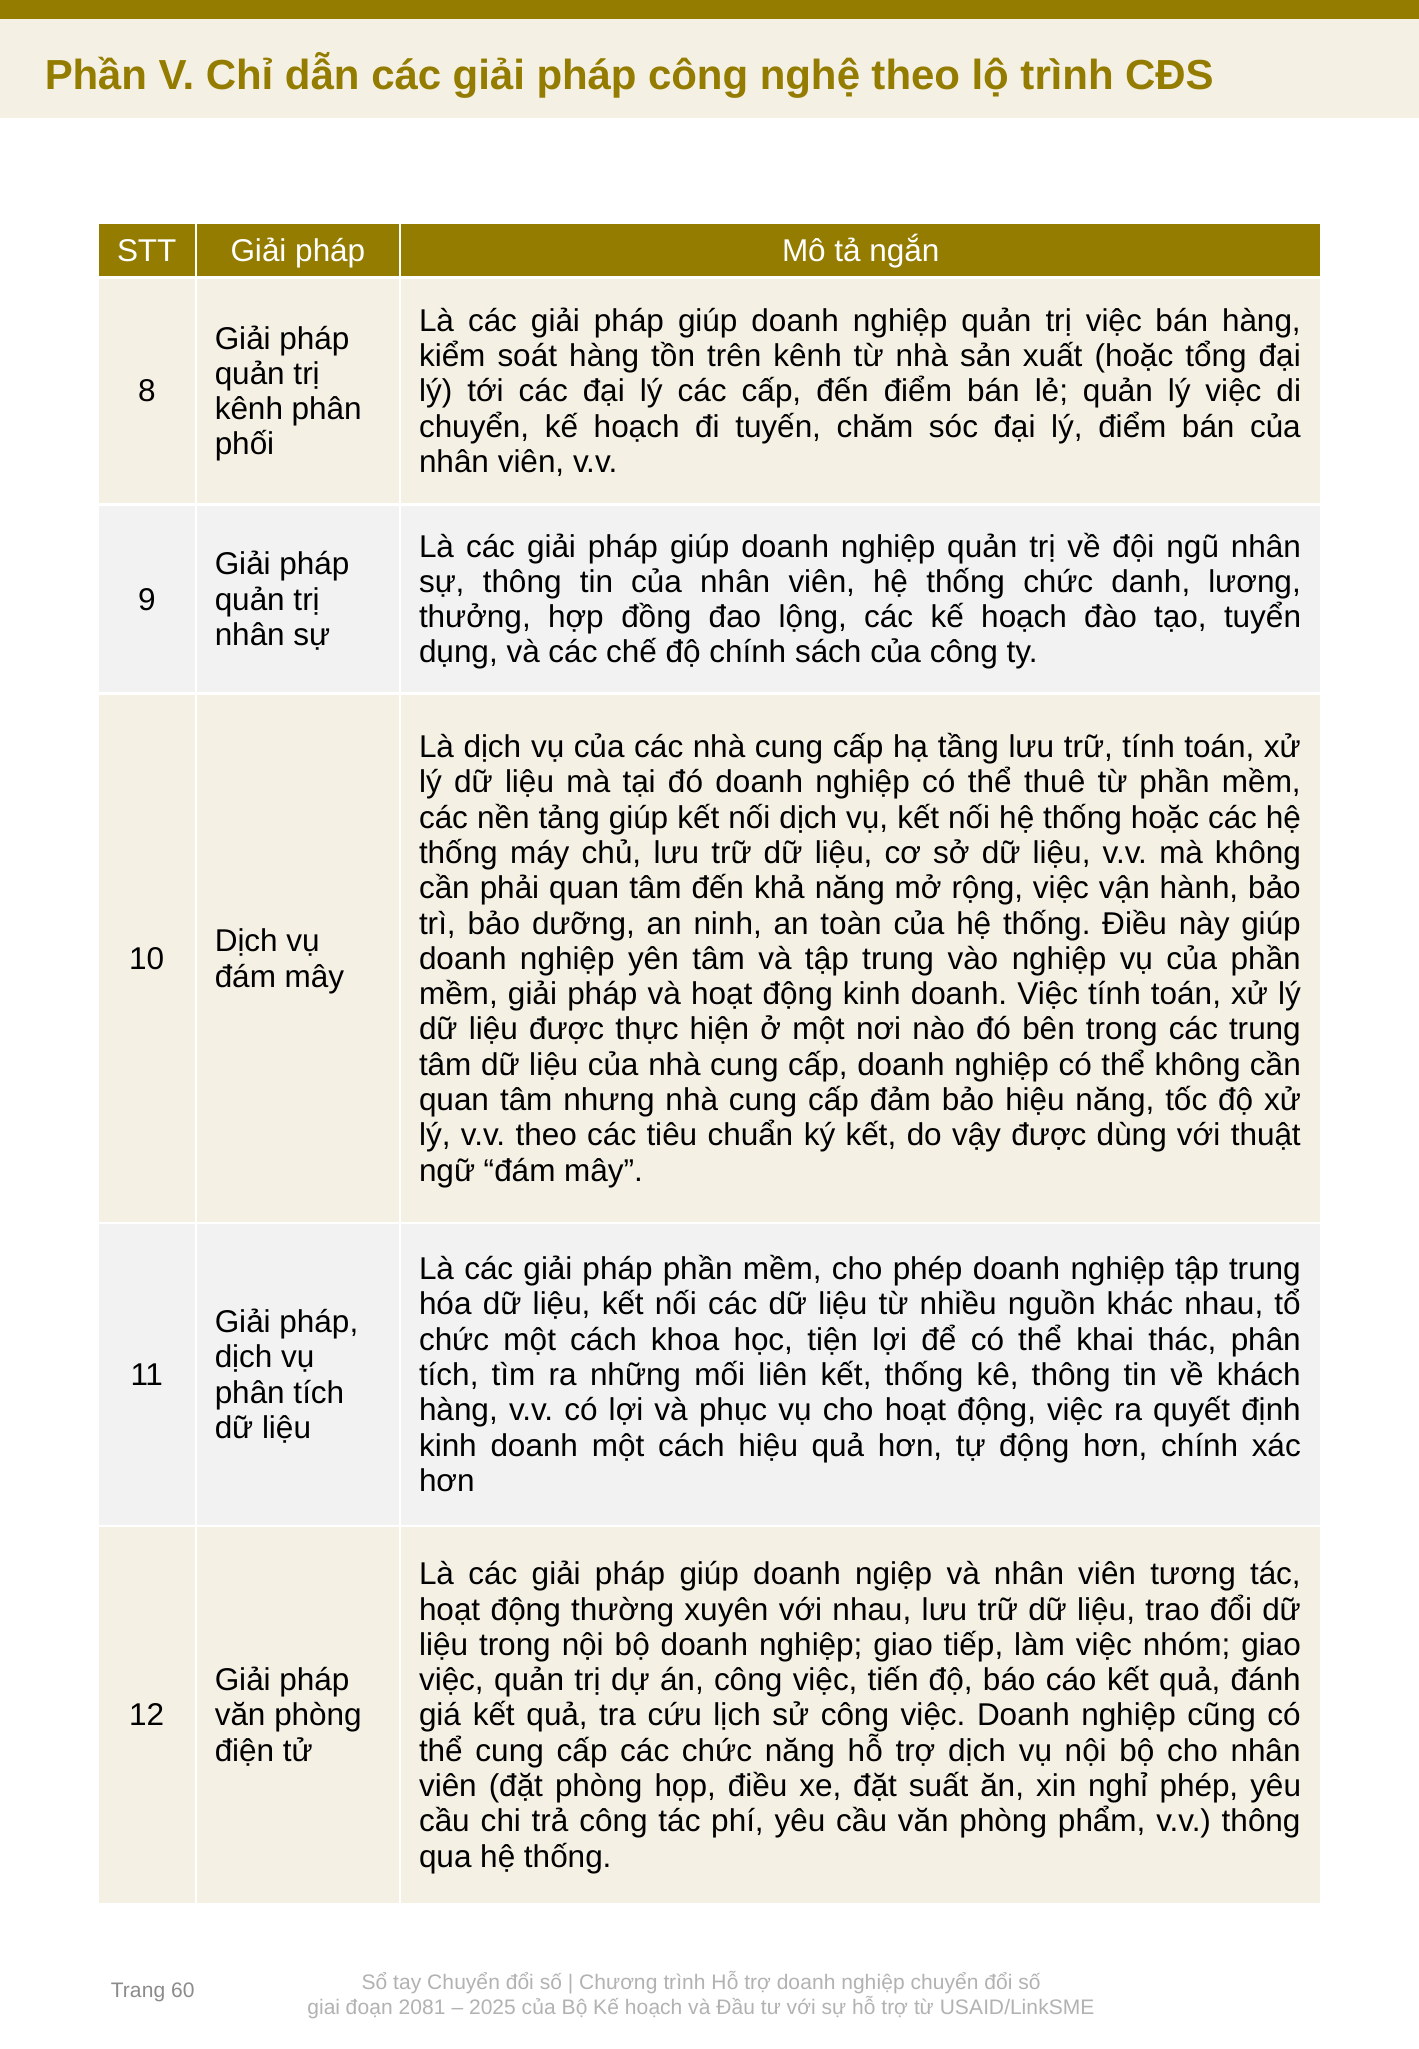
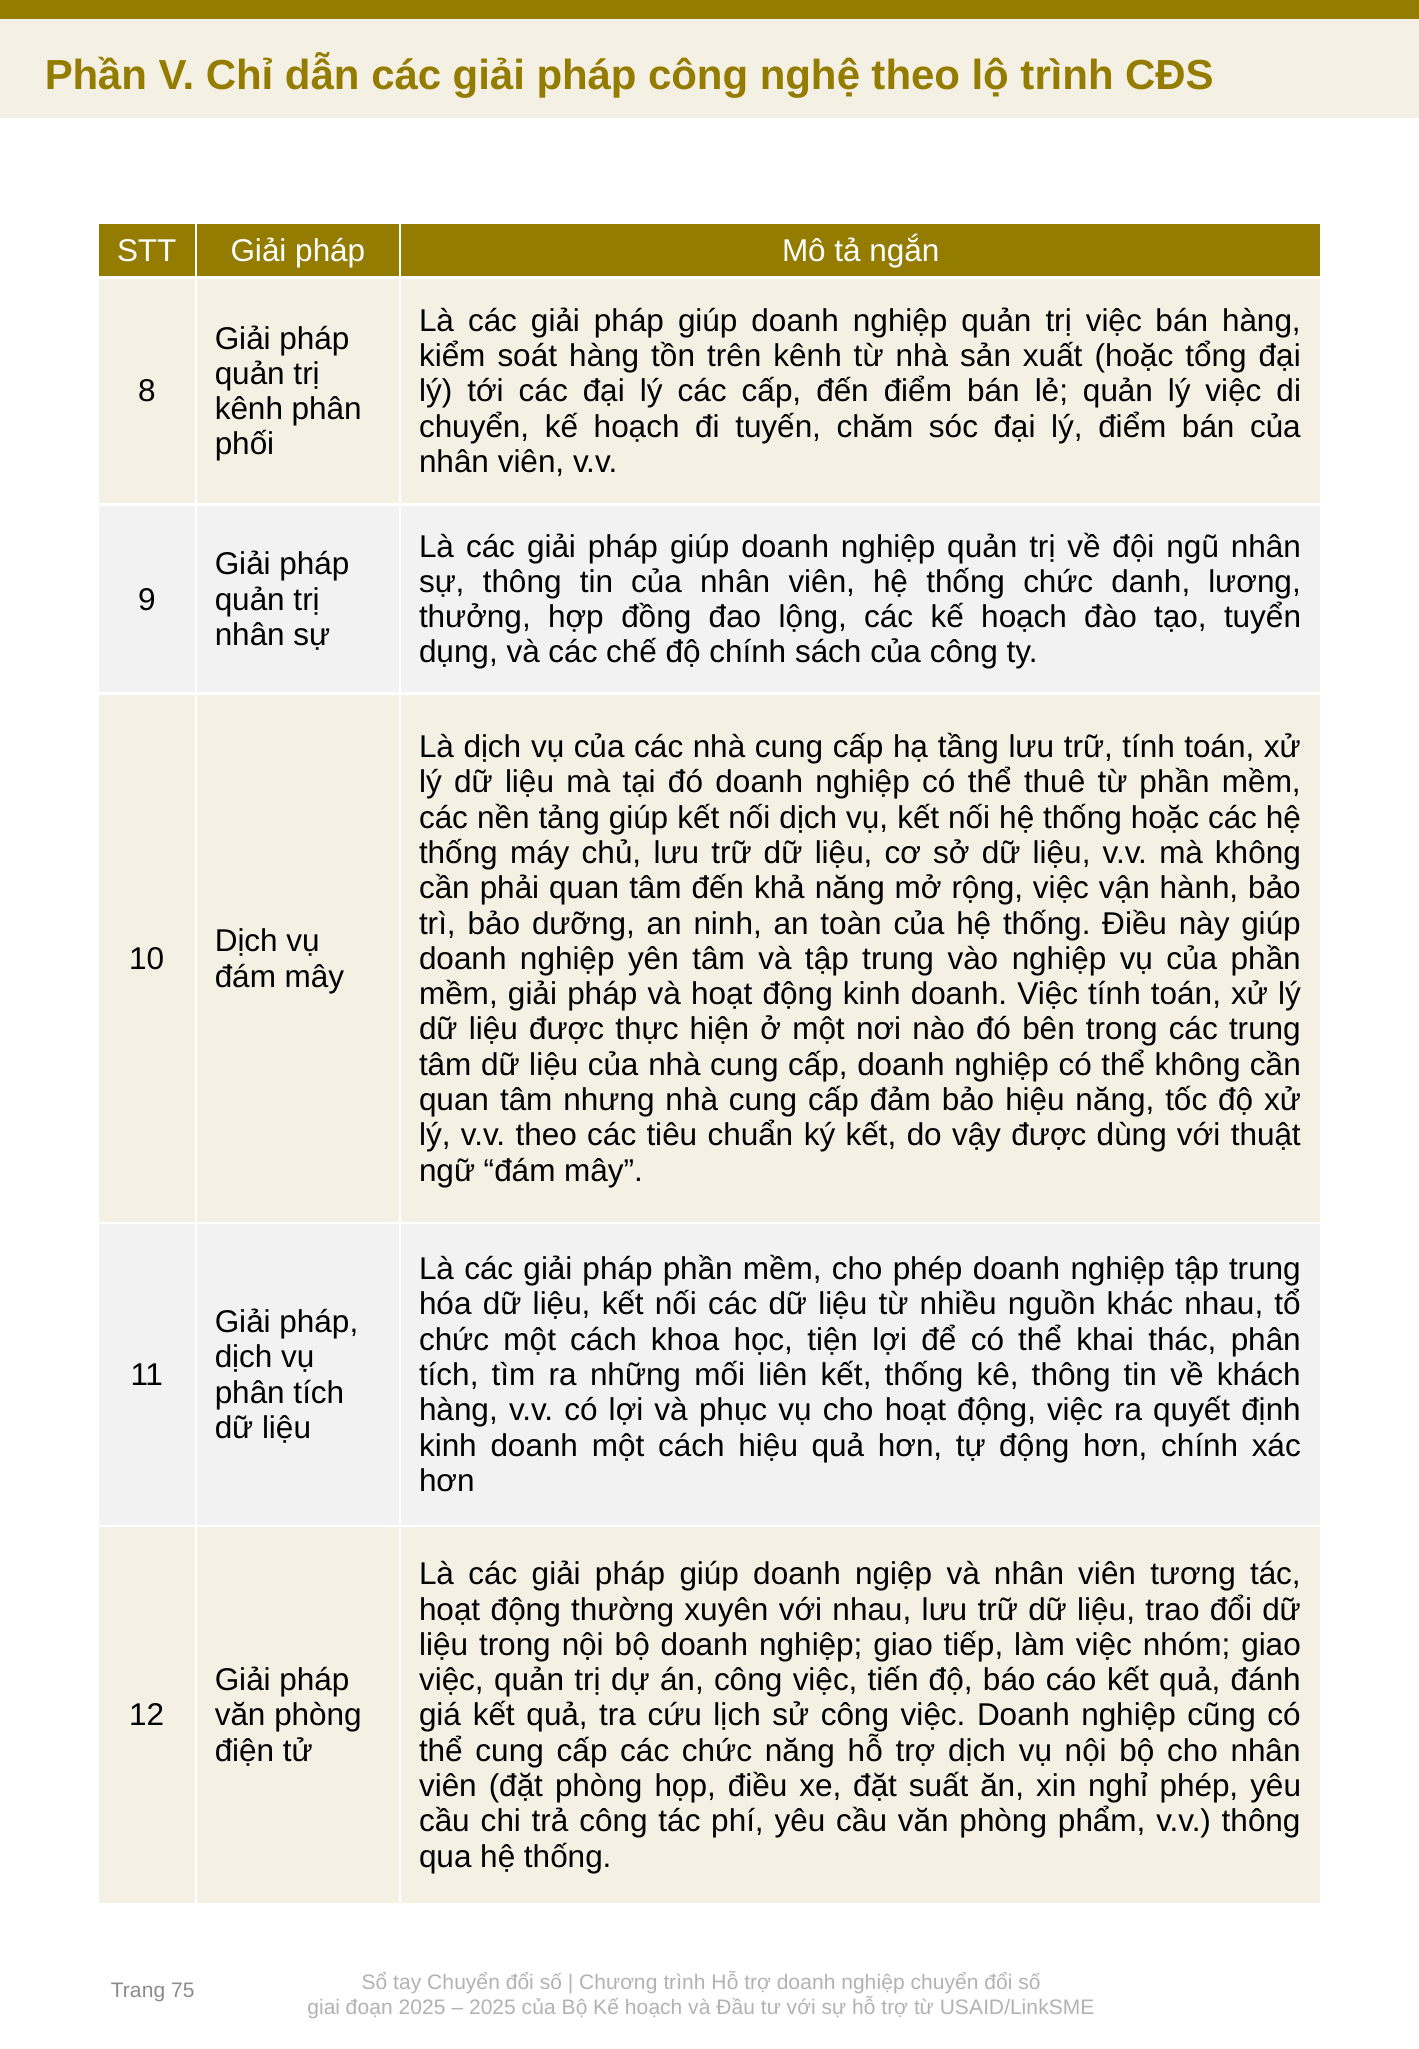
60: 60 -> 75 (183, 1992)
đoạn 2081: 2081 -> 2025 (422, 2008)
